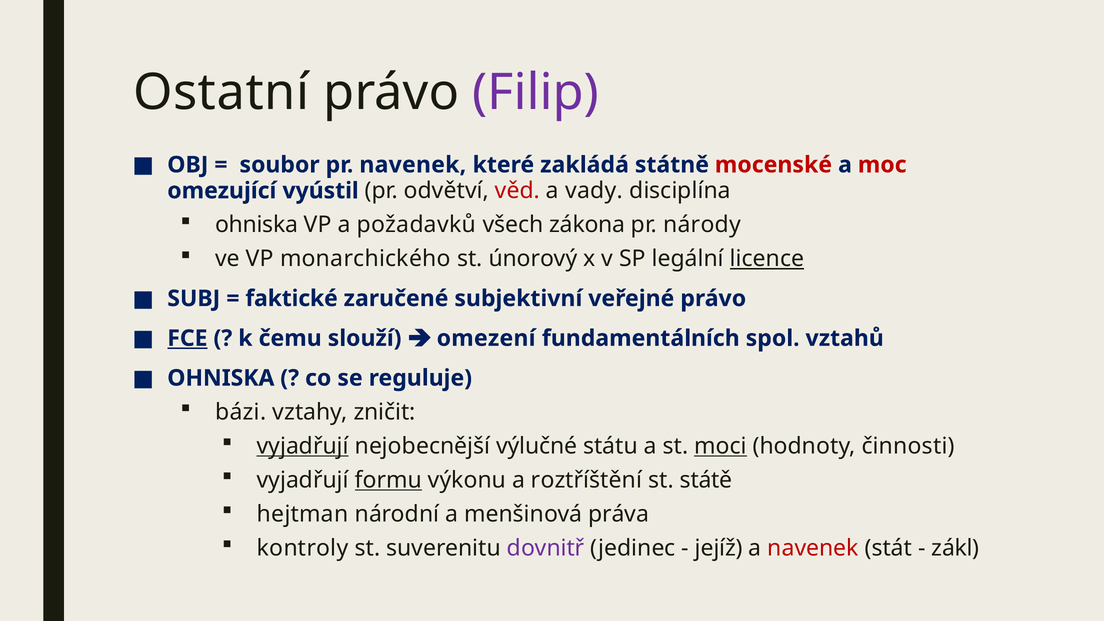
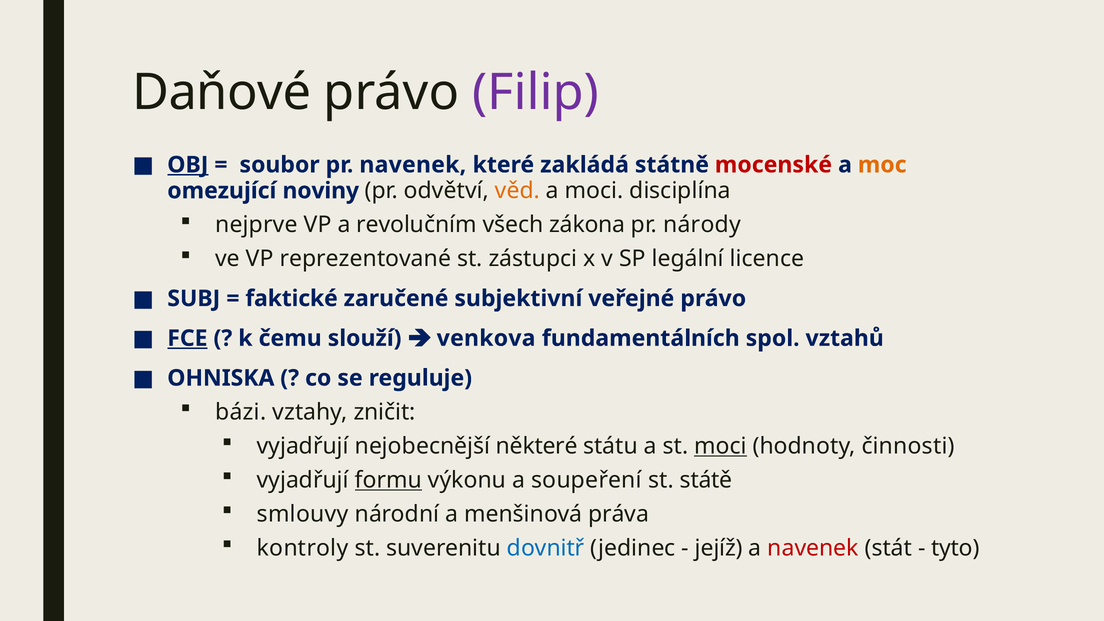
Ostatní: Ostatní -> Daňové (222, 93)
OBJ underline: none -> present (188, 165)
moc colour: red -> orange (882, 165)
vyústil: vyústil -> noviny (321, 191)
věd colour: red -> orange (517, 191)
a vady: vady -> moci (594, 191)
ohniska: ohniska -> nejprve (256, 225)
požadavků: požadavků -> revolučním (416, 225)
monarchického: monarchického -> reprezentované (365, 259)
únorový: únorový -> zástupci (533, 259)
licence underline: present -> none (767, 259)
omezení: omezení -> venkova (486, 338)
vyjadřují underline: present -> none (303, 446)
výlučné: výlučné -> některé (537, 446)
roztříštění: roztříštění -> soupeření (586, 480)
hejtman: hejtman -> smlouvy (303, 514)
dovnitř colour: purple -> blue (546, 548)
zákl: zákl -> tyto (955, 548)
